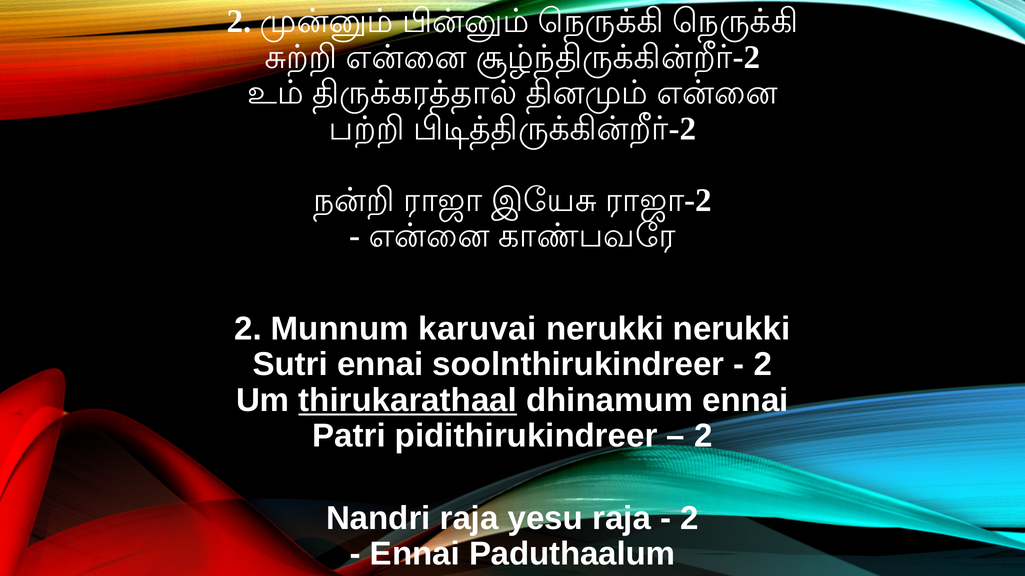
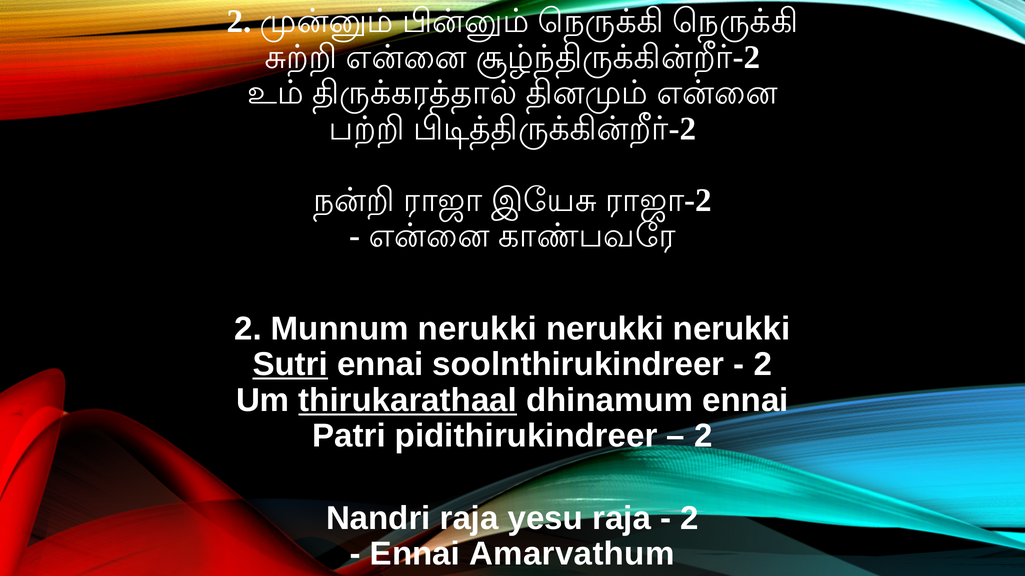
Munnum karuvai: karuvai -> nerukki (477, 329)
Sutri underline: none -> present (290, 365)
Paduthaalum: Paduthaalum -> Amarvathum (572, 554)
